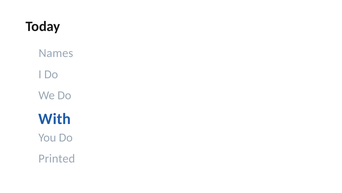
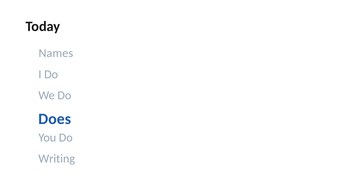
With: With -> Does (55, 118)
Printed: Printed -> Writing (57, 158)
